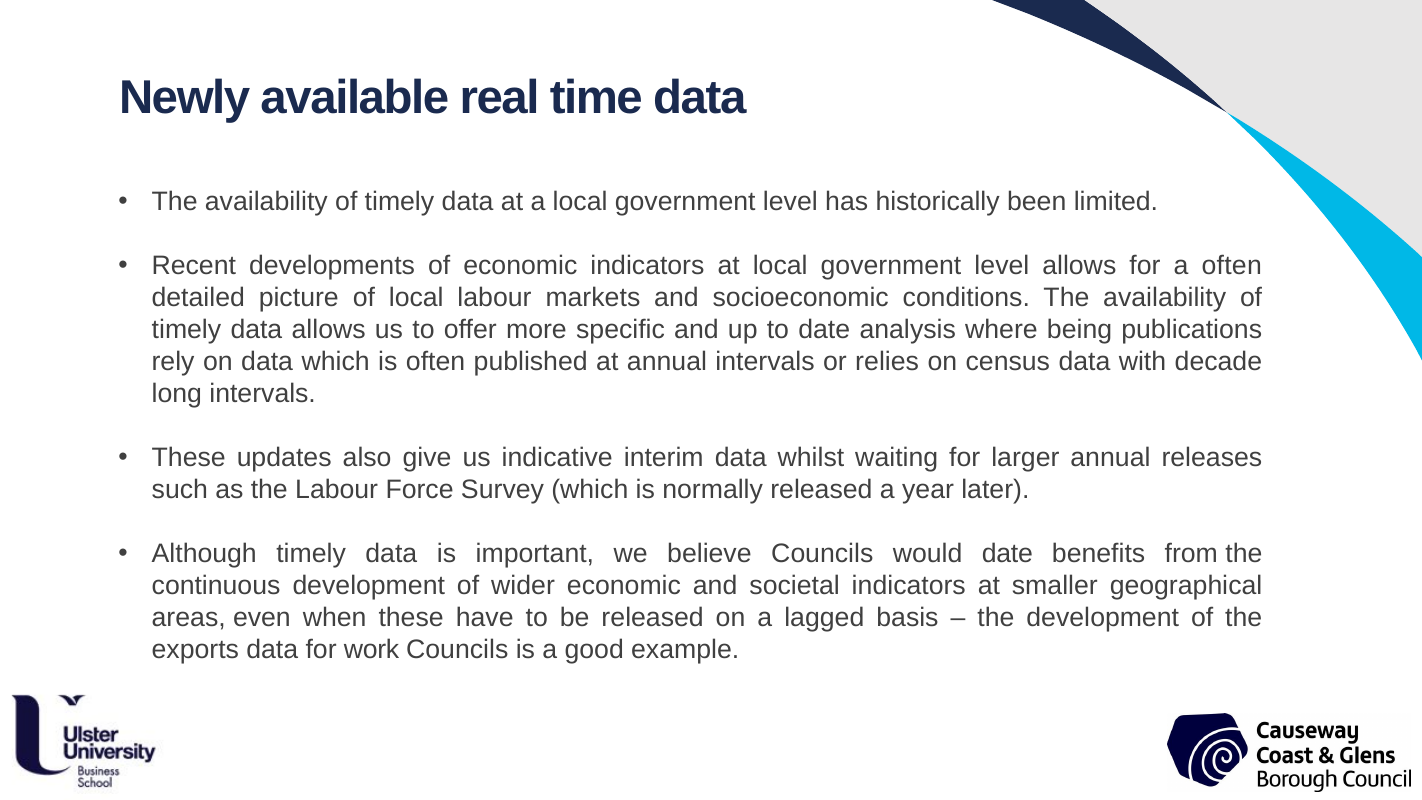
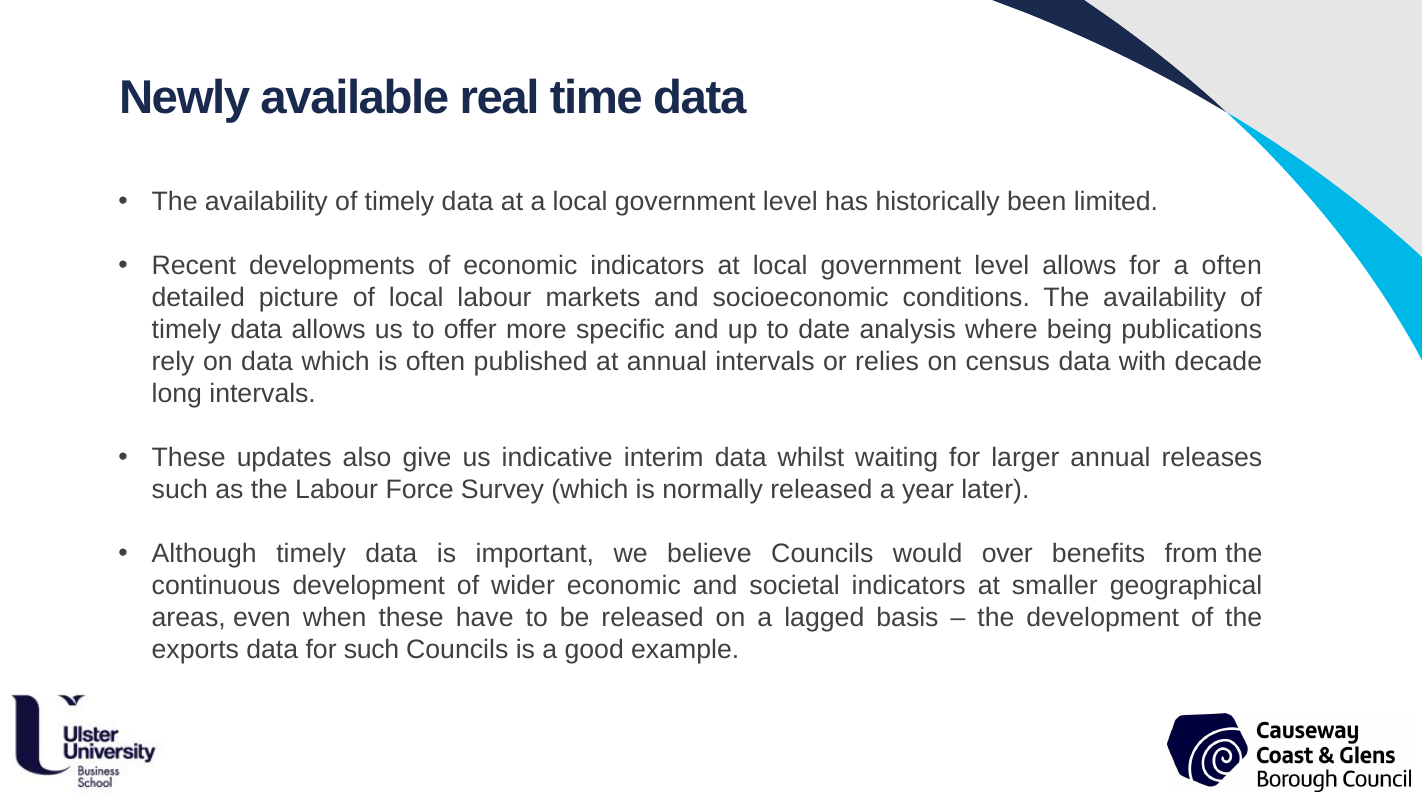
would date: date -> over (1007, 554)
for work: work -> such (372, 650)
